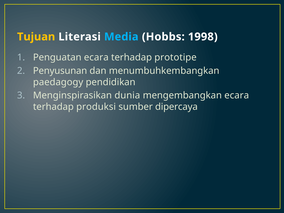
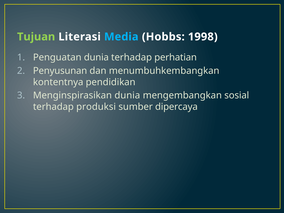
Tujuan colour: yellow -> light green (36, 37)
Penguatan ecara: ecara -> dunia (96, 57)
prototipe: prototipe -> perhatian (176, 57)
paedagogy: paedagogy -> kontentnya (58, 82)
mengembangkan ecara: ecara -> sosial (237, 95)
